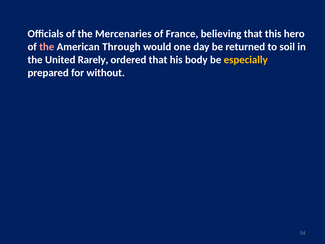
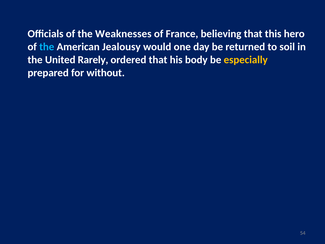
Mercenaries: Mercenaries -> Weaknesses (123, 34)
the colour: pink -> light blue (47, 47)
Through: Through -> Jealousy (121, 47)
